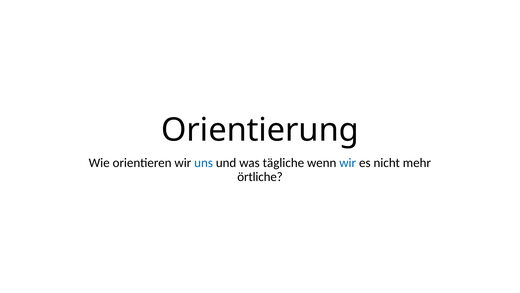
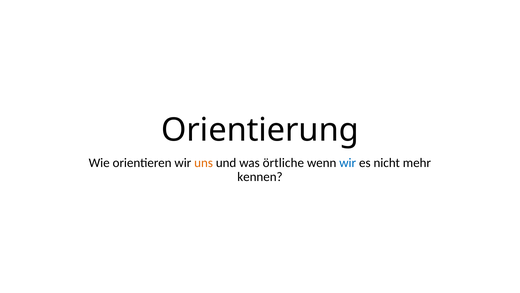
uns colour: blue -> orange (204, 163)
tägliche: tägliche -> örtliche (283, 163)
örtliche: örtliche -> kennen (260, 177)
